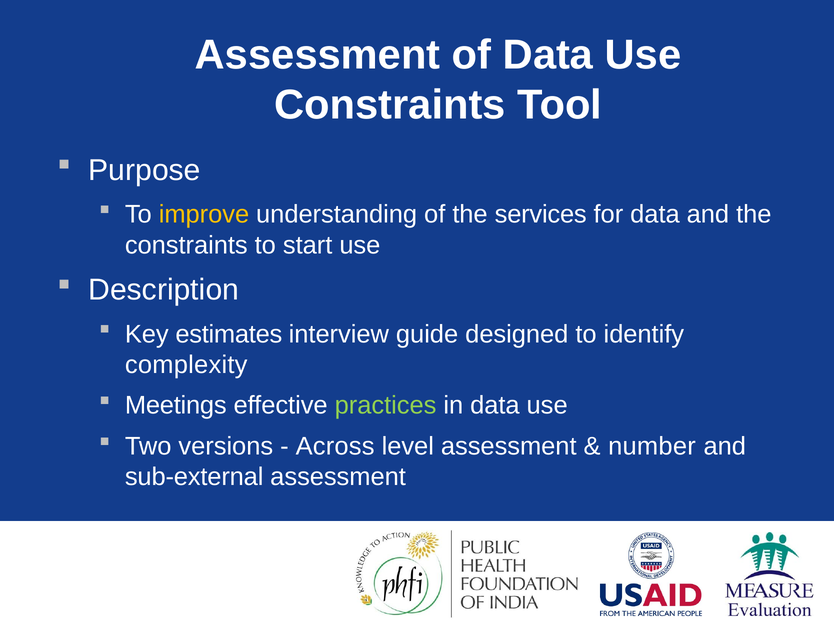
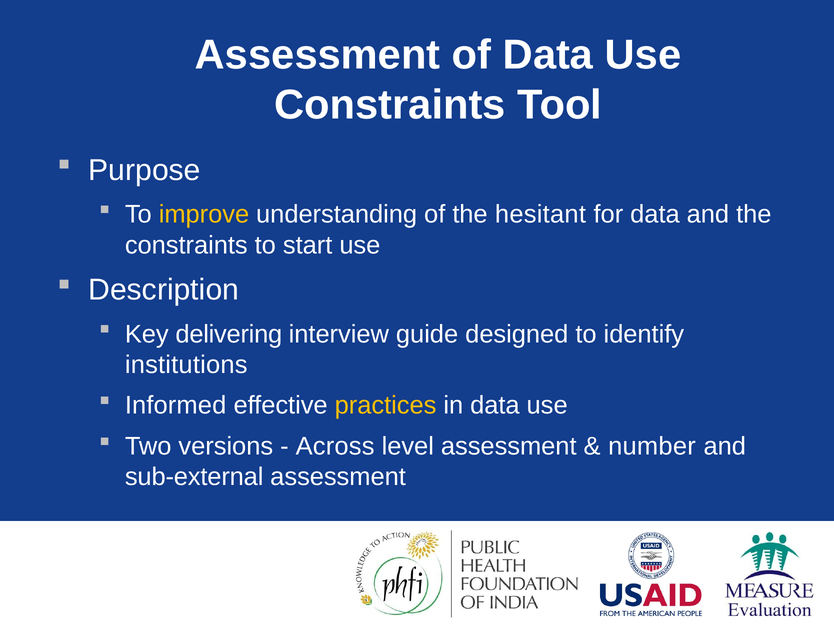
services: services -> hesitant (540, 214)
estimates: estimates -> delivering (229, 334)
complexity: complexity -> institutions (186, 364)
Meetings: Meetings -> Informed (176, 405)
practices colour: light green -> yellow (386, 405)
